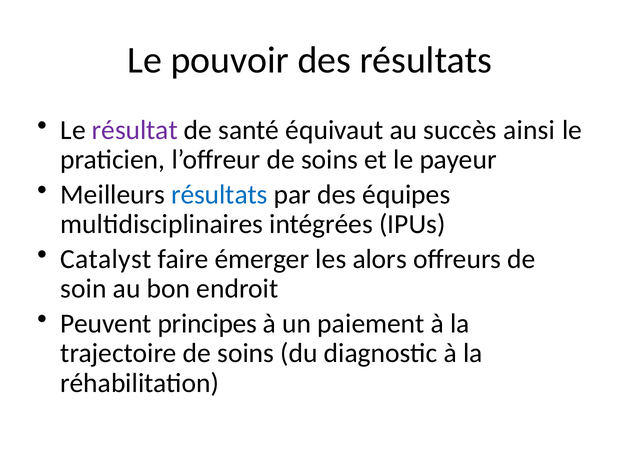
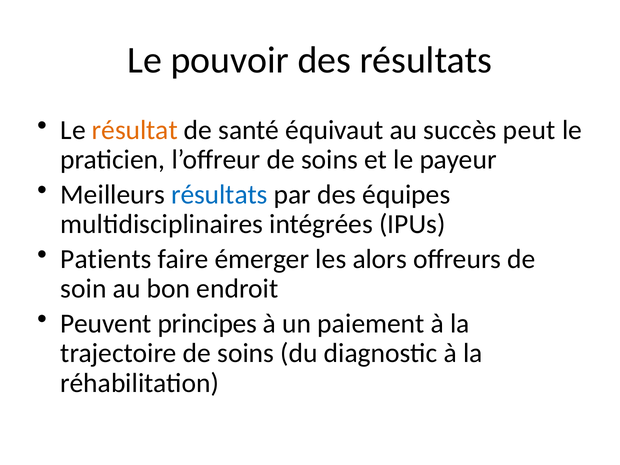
résultat colour: purple -> orange (135, 130)
ainsi: ainsi -> peut (529, 130)
Catalyst: Catalyst -> Patients (106, 259)
